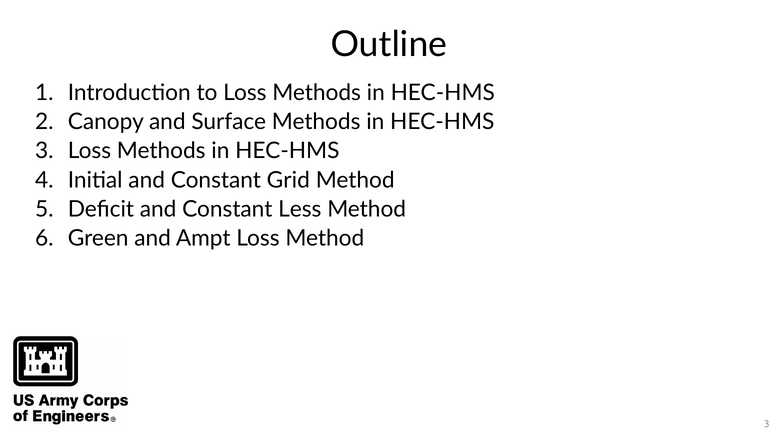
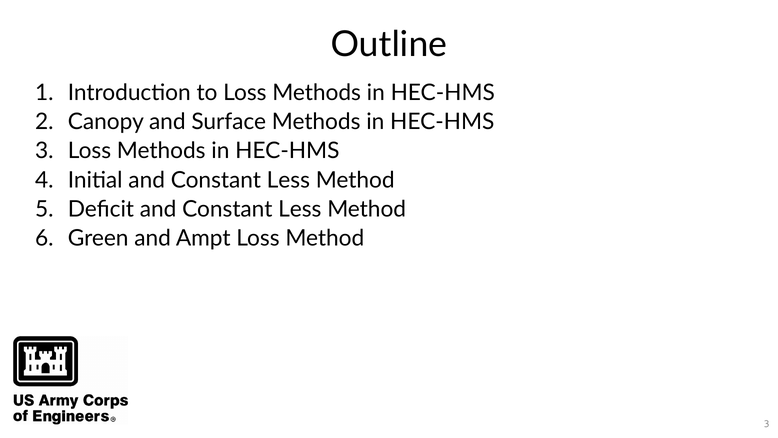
Initial and Constant Grid: Grid -> Less (288, 180)
